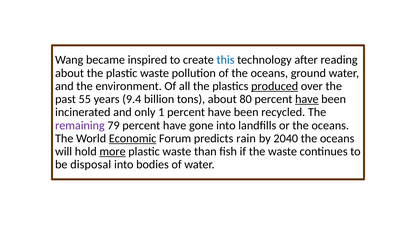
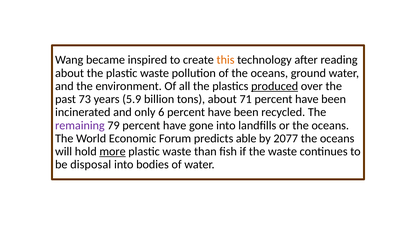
this colour: blue -> orange (226, 60)
55: 55 -> 73 (85, 99)
9.4: 9.4 -> 5.9 (132, 99)
80: 80 -> 71 (246, 99)
have underline: present -> none (307, 99)
1: 1 -> 6 (161, 112)
Economic underline: present -> none (133, 138)
rain: rain -> able (246, 138)
2040: 2040 -> 2077 (286, 138)
